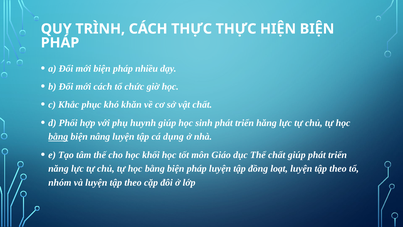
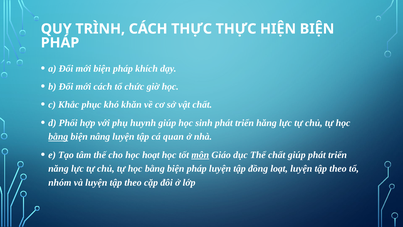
nhiều: nhiều -> khích (147, 68)
dụng: dụng -> quan (173, 137)
khối: khối -> hoạt (151, 155)
môn underline: none -> present (200, 155)
